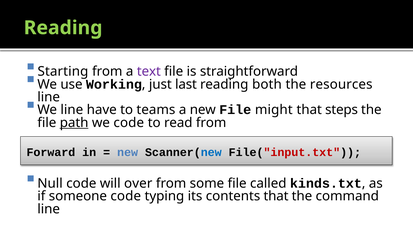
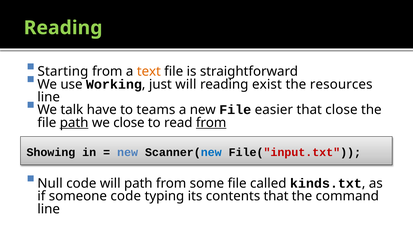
text colour: purple -> orange (149, 72)
just last: last -> will (186, 84)
both: both -> exist (267, 84)
We line: line -> talk (72, 110)
might: might -> easier (274, 110)
that steps: steps -> close (341, 110)
we code: code -> close (129, 123)
from underline: none -> present (211, 123)
Forward: Forward -> Showing (51, 153)
will over: over -> path (138, 184)
